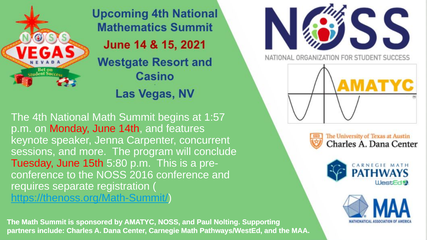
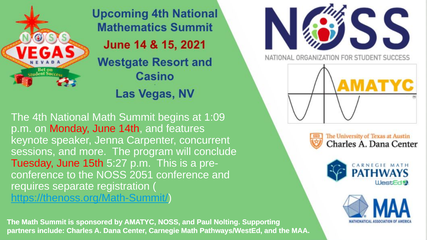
1:57: 1:57 -> 1:09 (215, 117)
5:80: 5:80 -> 5:27 (117, 163)
2016: 2016 -> 2051 (141, 175)
